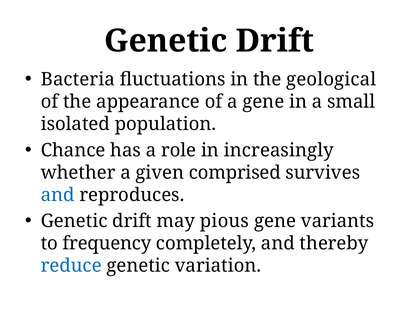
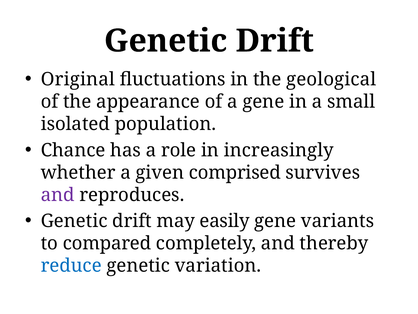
Bacteria: Bacteria -> Original (78, 79)
and colour: blue -> purple (58, 195)
pious: pious -> easily (225, 221)
frequency: frequency -> compared (107, 243)
